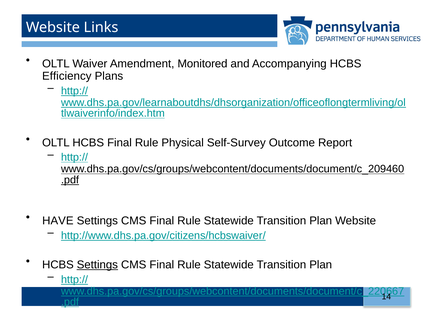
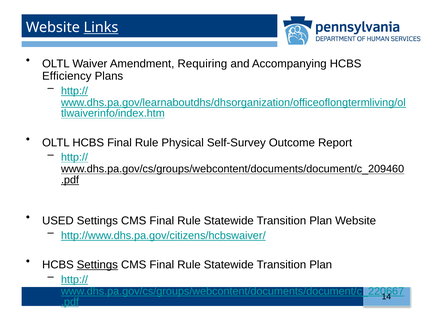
Links underline: none -> present (101, 28)
Monitored: Monitored -> Requiring (202, 64)
HAVE: HAVE -> USED (58, 221)
